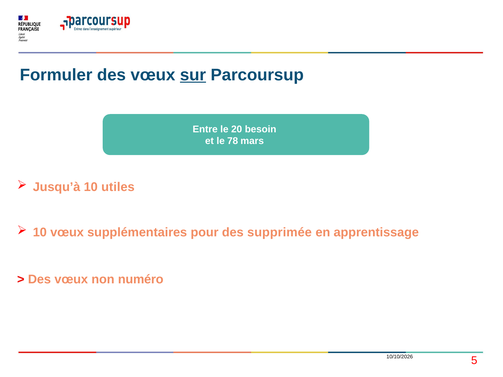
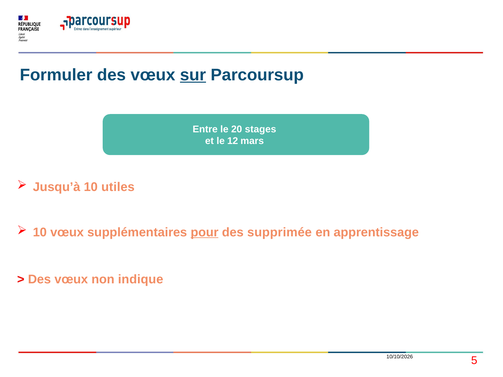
besoin: besoin -> stages (261, 129)
78: 78 -> 12 (233, 141)
pour underline: none -> present (205, 233)
numéro: numéro -> indique (141, 280)
